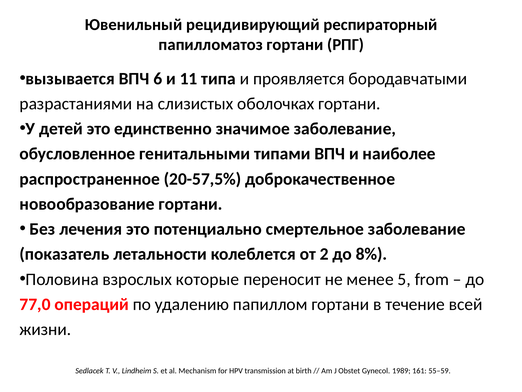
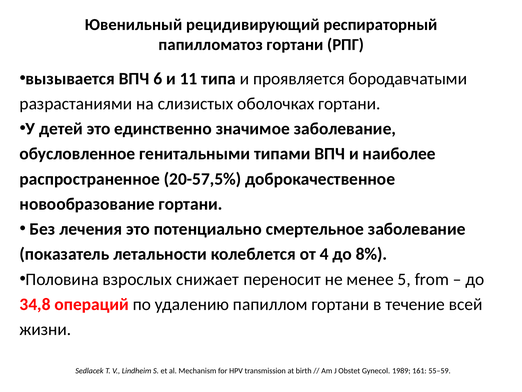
2: 2 -> 4 (324, 254)
которые: которые -> снижает (208, 279)
77,0: 77,0 -> 34,8 (35, 304)
